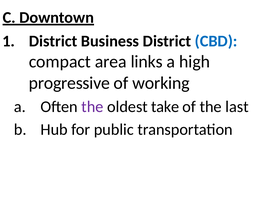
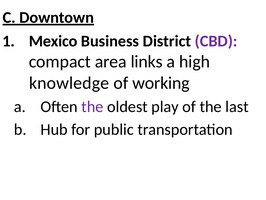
District: District -> Mexico (53, 41)
CBD colour: blue -> purple (216, 41)
progressive: progressive -> knowledge (69, 83)
take: take -> play (165, 106)
